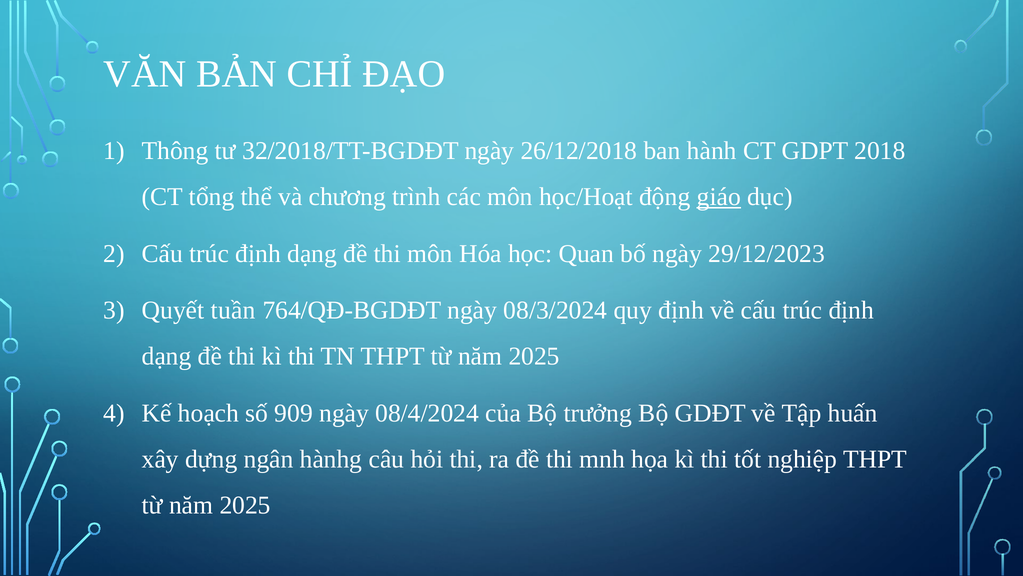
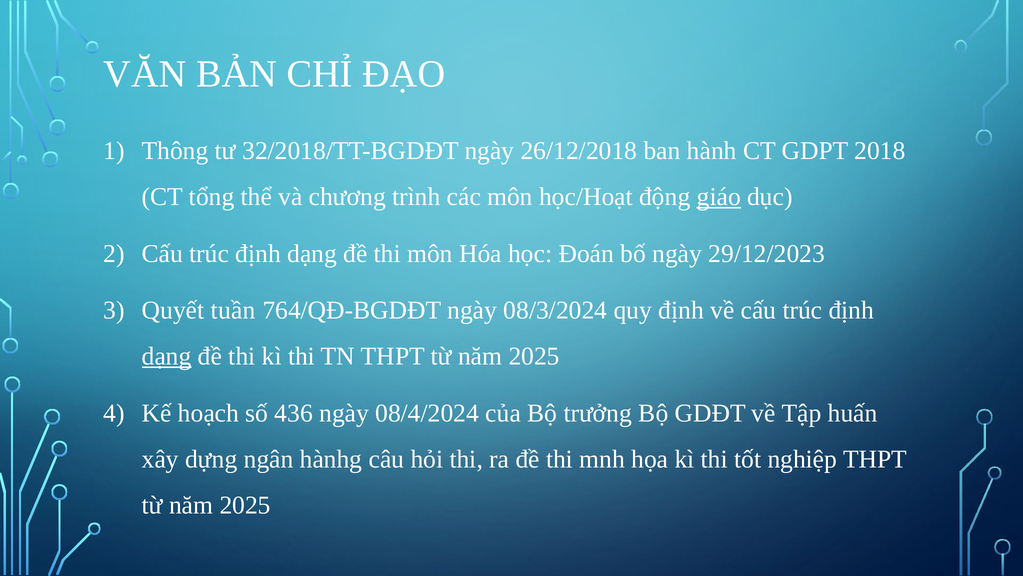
Quan: Quan -> Đoán (586, 253)
dạng underline: none -> present (167, 356)
909: 909 -> 436 (294, 413)
